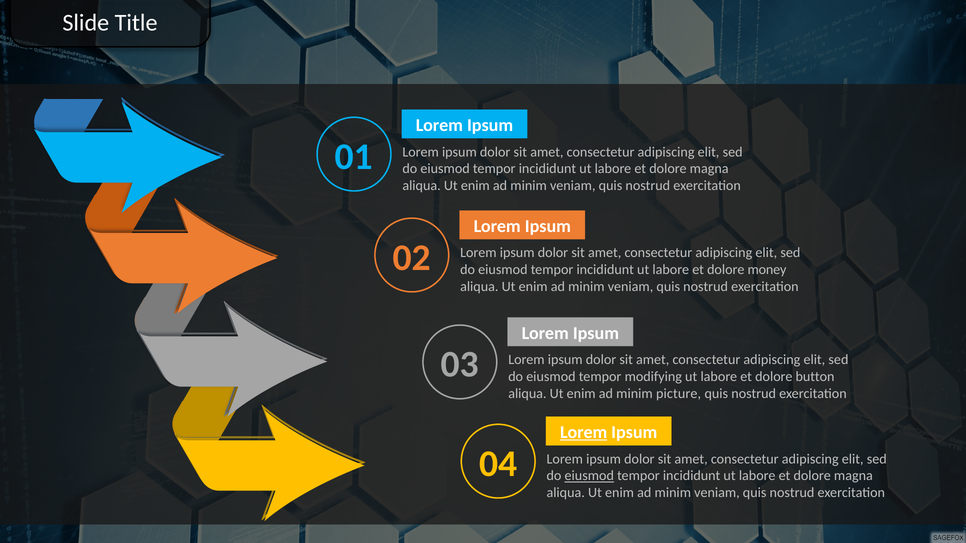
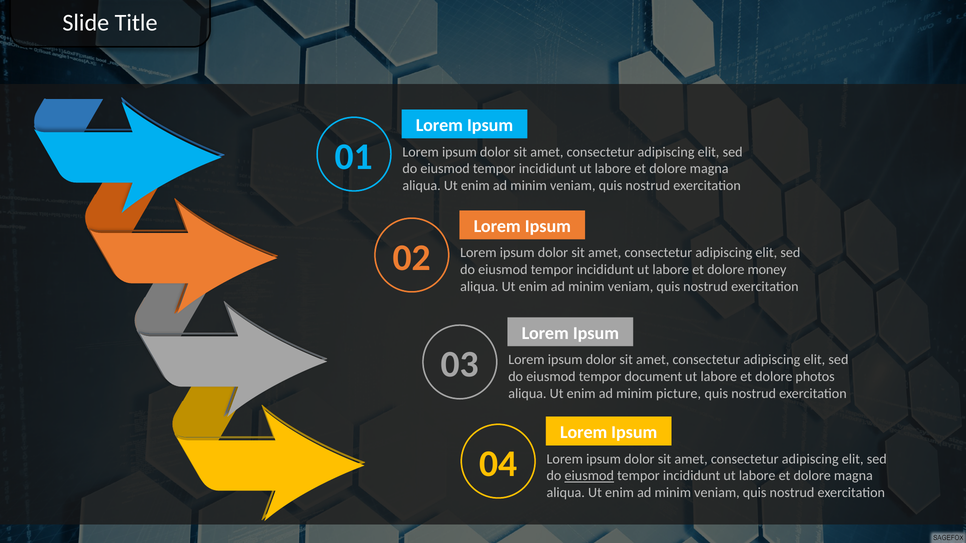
modifying: modifying -> document (653, 377)
button: button -> photos (815, 377)
Lorem underline: present -> none (584, 433)
